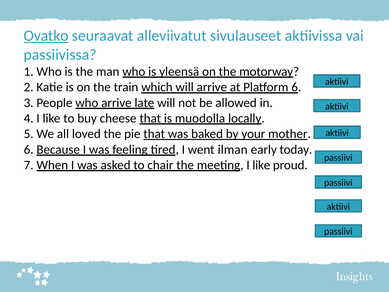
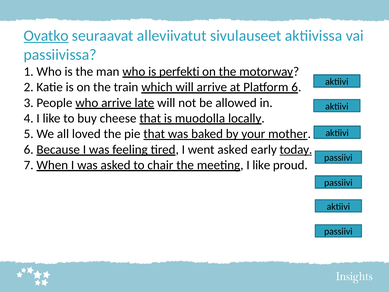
yleensä: yleensä -> perfekti (179, 72)
went ilman: ilman -> asked (233, 149)
today underline: none -> present (296, 149)
